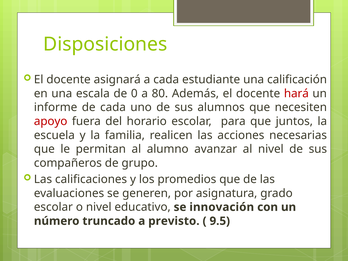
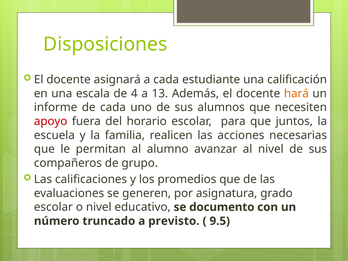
0: 0 -> 4 (134, 93)
80: 80 -> 13 (160, 93)
hará colour: red -> orange (296, 93)
innovación: innovación -> documento (222, 207)
